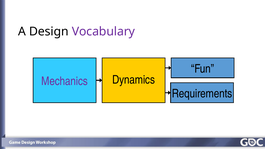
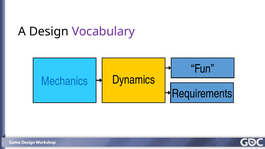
Mechanics colour: purple -> blue (65, 81)
